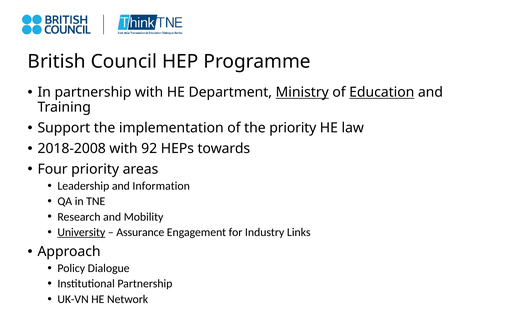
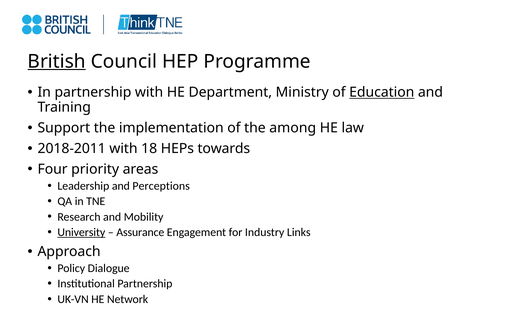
British underline: none -> present (57, 61)
Ministry underline: present -> none (302, 92)
the priority: priority -> among (293, 128)
2018-2008: 2018-2008 -> 2018-2011 (72, 149)
92: 92 -> 18 (149, 149)
Information: Information -> Perceptions (161, 186)
